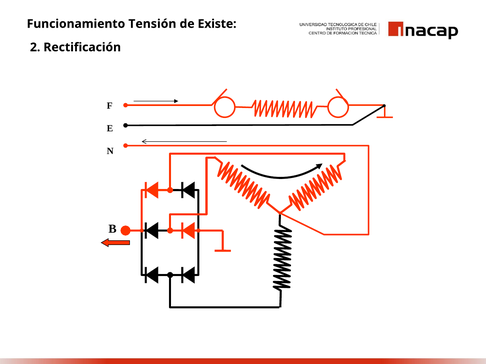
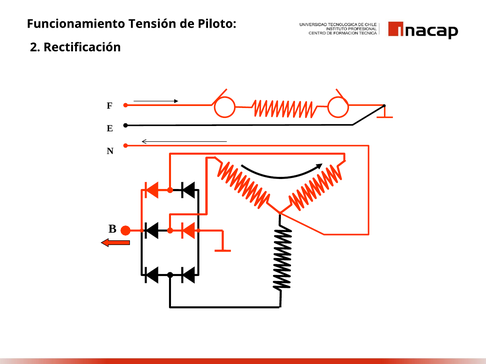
Existe: Existe -> Piloto (217, 24)
